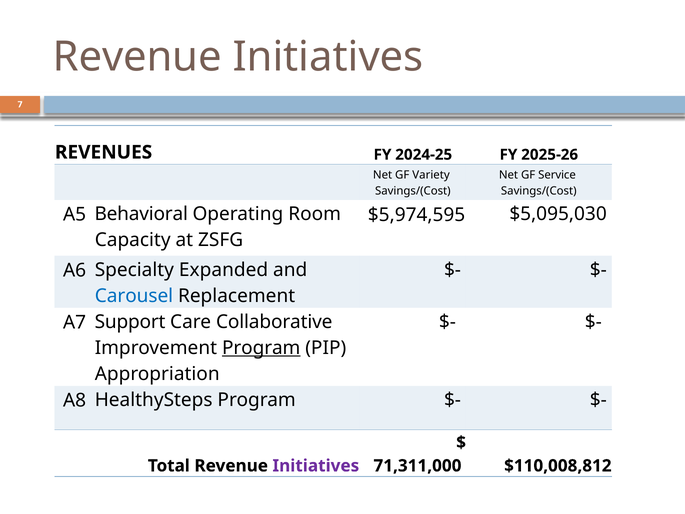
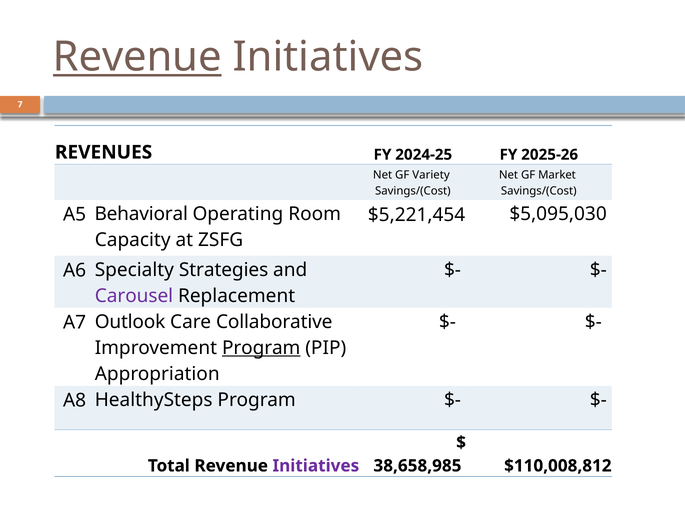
Revenue underline: none -> present (137, 57)
Service: Service -> Market (557, 175)
$5,974,595: $5,974,595 -> $5,221,454 (417, 215)
Expanded: Expanded -> Strategies (224, 270)
Carousel colour: blue -> purple (134, 296)
Support: Support -> Outlook (130, 322)
71,311,000: 71,311,000 -> 38,658,985 (417, 466)
